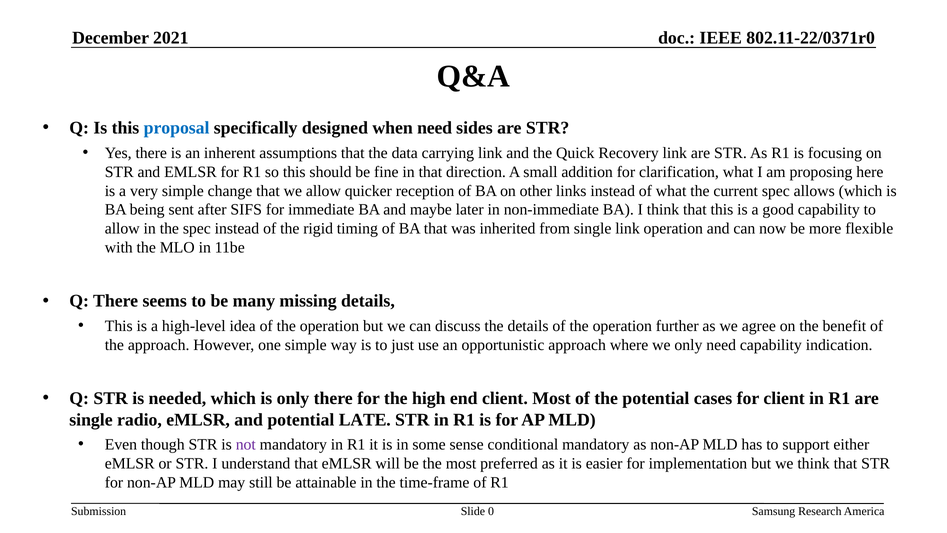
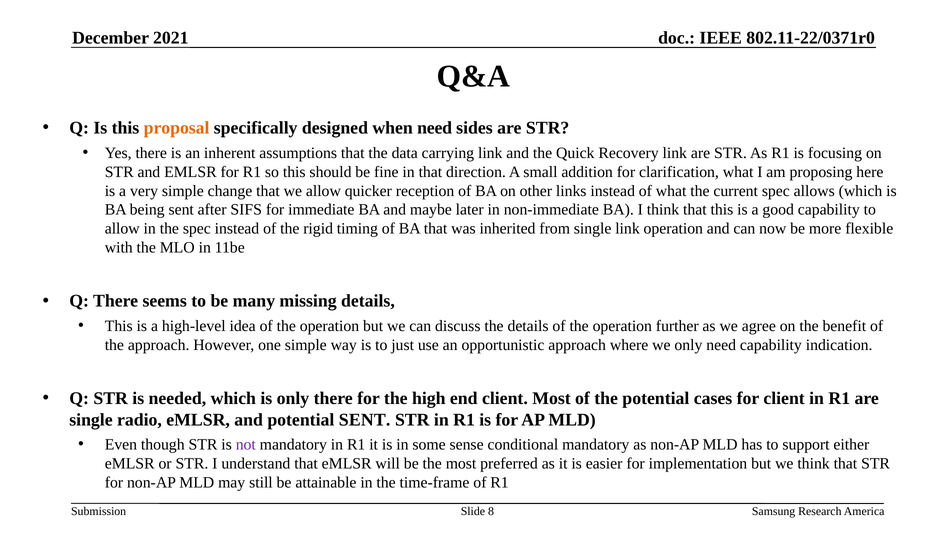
proposal colour: blue -> orange (177, 128)
potential LATE: LATE -> SENT (365, 419)
0: 0 -> 8 (491, 511)
